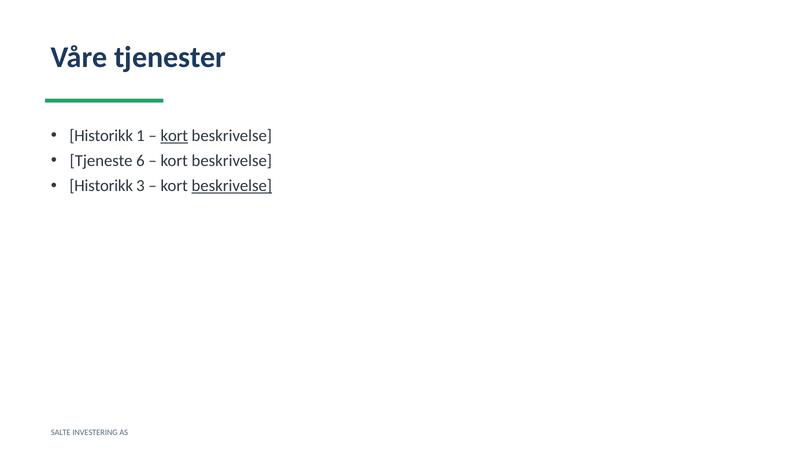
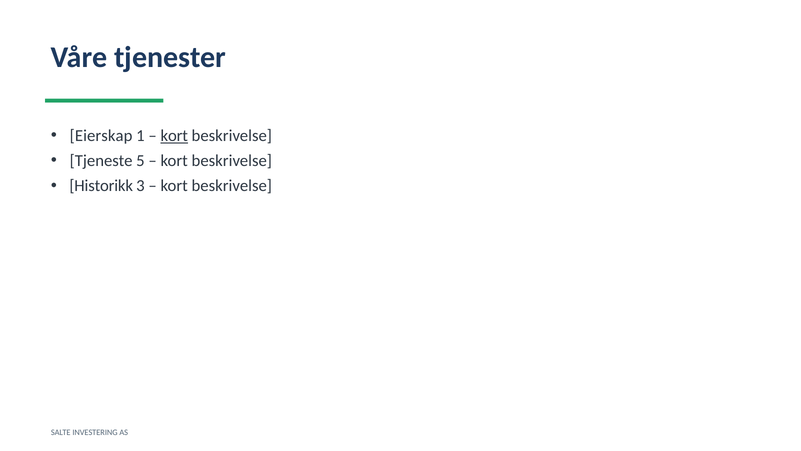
Historikk: Historikk -> Eierskap (101, 136)
6: 6 -> 5 (140, 161)
beskrivelse underline: present -> none (232, 186)
